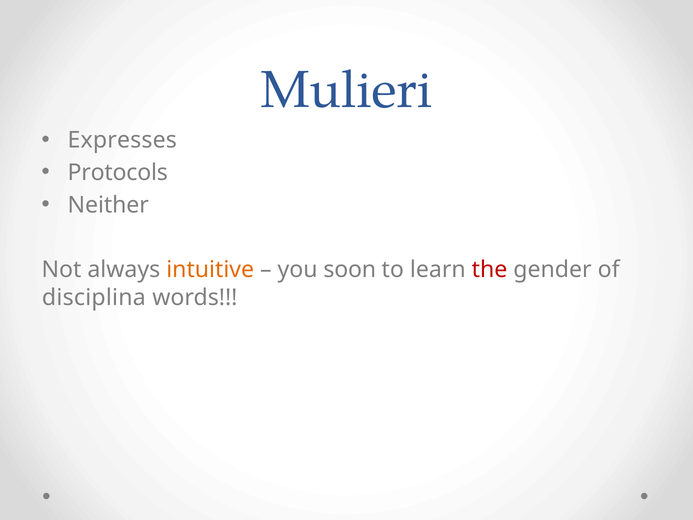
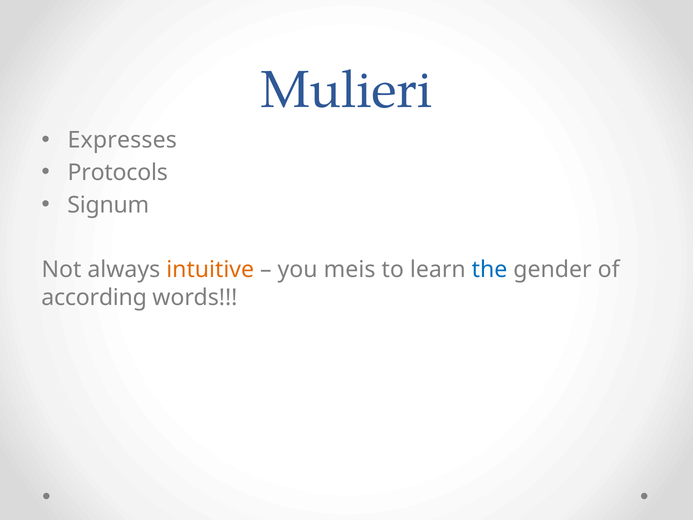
Neither: Neither -> Signum (108, 205)
soon: soon -> meis (350, 270)
the colour: red -> blue (490, 270)
disciplina: disciplina -> according (94, 297)
